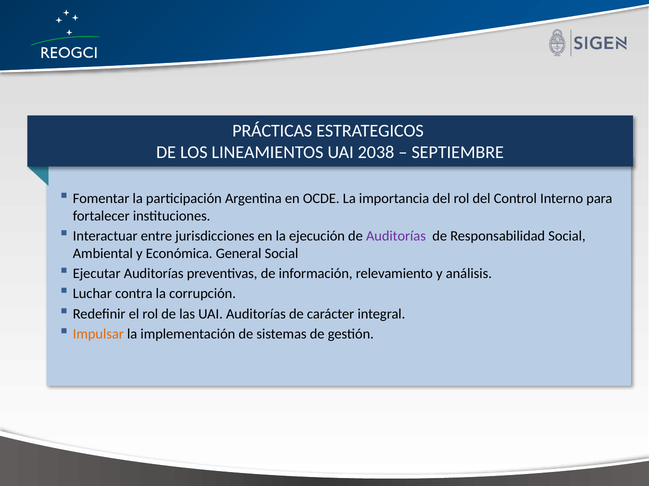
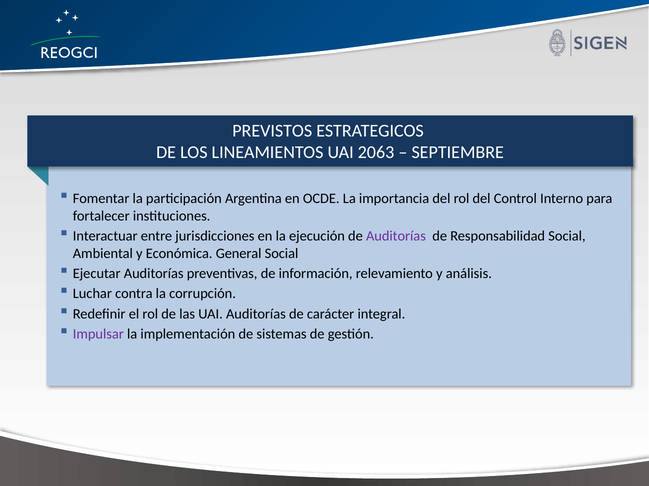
PRÁCTICAS: PRÁCTICAS -> PREVISTOS (272, 131)
2038: 2038 -> 2063 (376, 152)
Impulsar colour: orange -> purple (98, 335)
